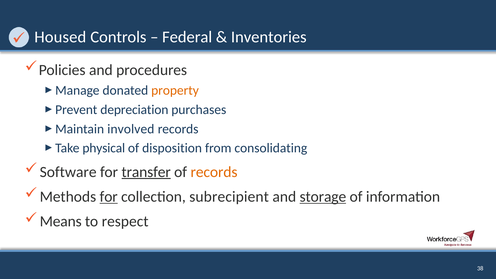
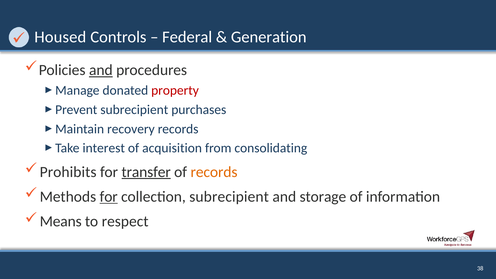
Inventories: Inventories -> Generation (269, 37)
and underline: none -> present (101, 70)
property colour: orange -> red (175, 90)
depreciation: depreciation -> subrecipient (134, 110)
involved: involved -> recovery (131, 129)
physical: physical -> interest (104, 148)
disposition: disposition -> acquisition (172, 148)
Software: Software -> Prohibits (68, 172)
storage underline: present -> none (323, 197)
